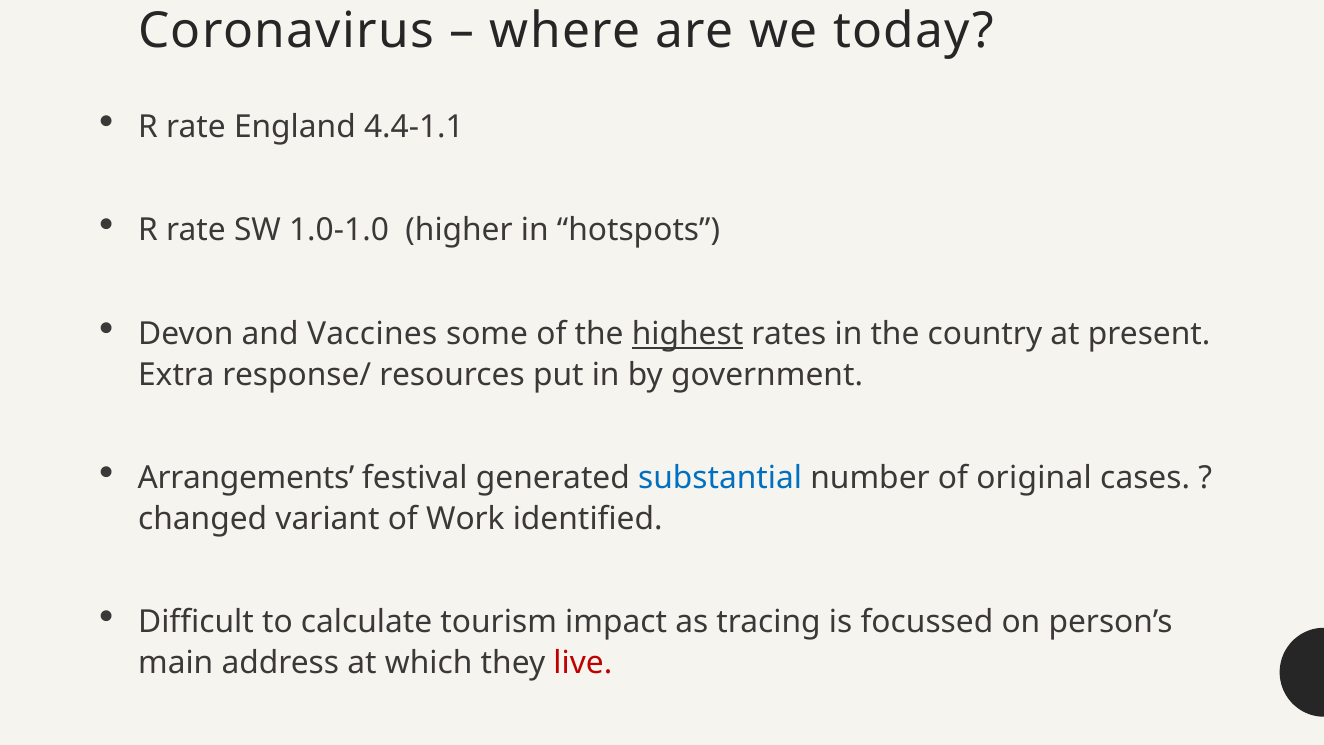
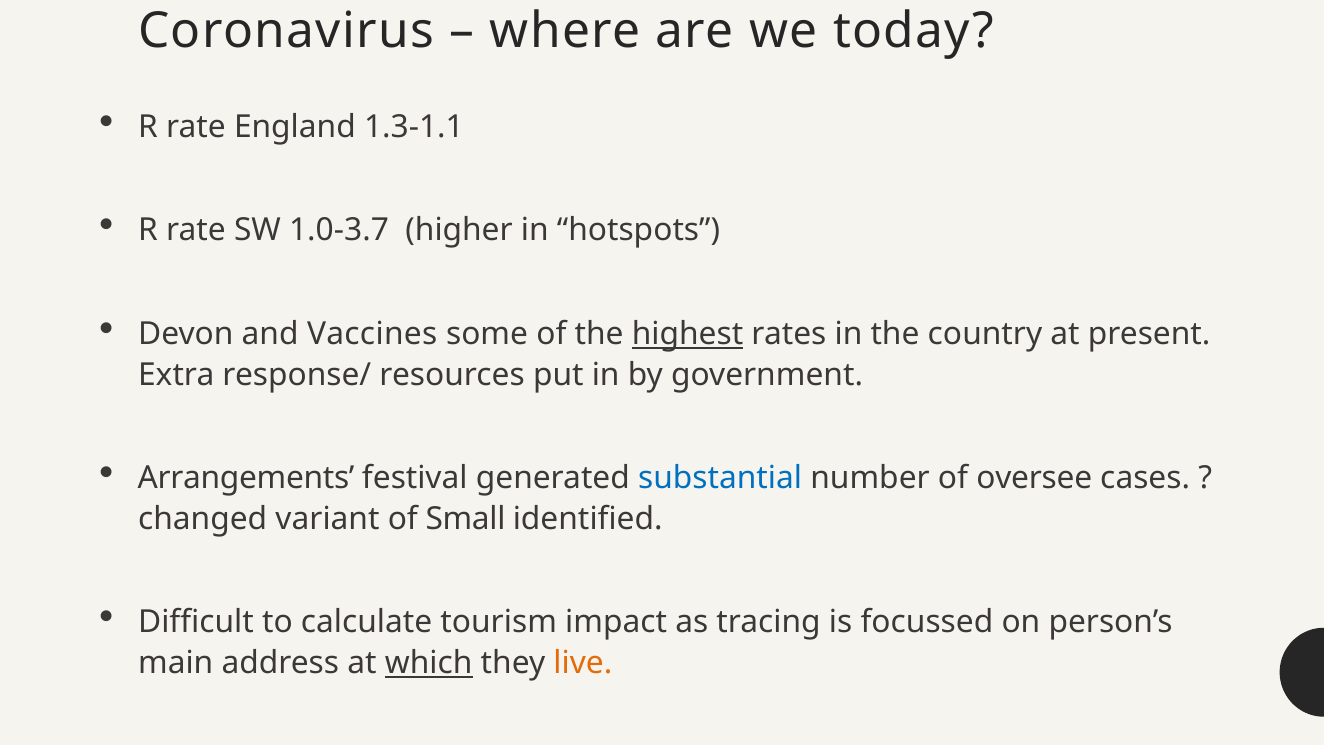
4.4-1.1: 4.4-1.1 -> 1.3-1.1 (414, 127)
1.0-1.0: 1.0-1.0 -> 1.0-3.7 (339, 230)
original: original -> oversee (1034, 478)
Work: Work -> Small (465, 519)
which underline: none -> present (429, 663)
live colour: red -> orange (583, 663)
